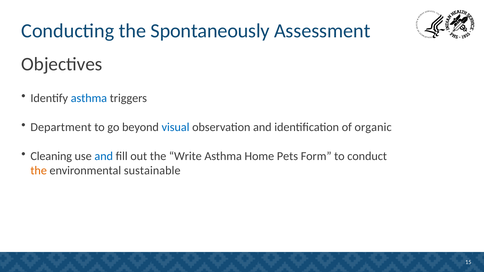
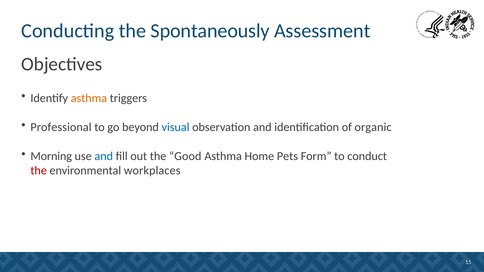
asthma colour: blue -> orange (89, 98)
Department: Department -> Professional (61, 127)
Cleaning: Cleaning -> Morning (51, 156)
Write: Write -> Good (185, 156)
the colour: orange -> red (39, 171)
sustainable: sustainable -> workplaces (152, 171)
